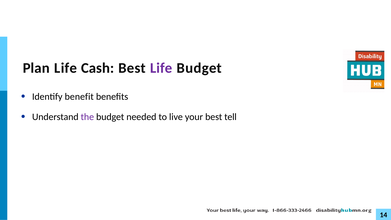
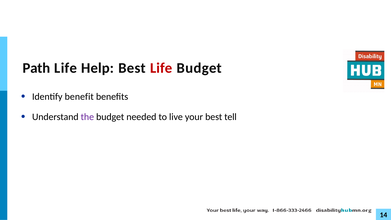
Plan: Plan -> Path (36, 68)
Cash: Cash -> Help (98, 68)
Life colour: purple -> red (161, 68)
